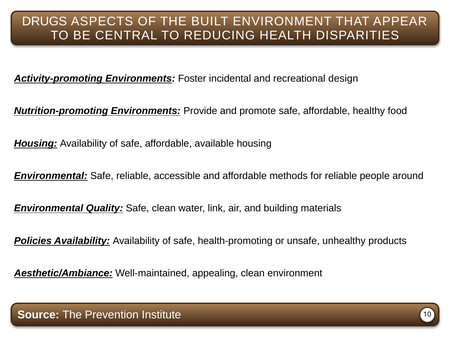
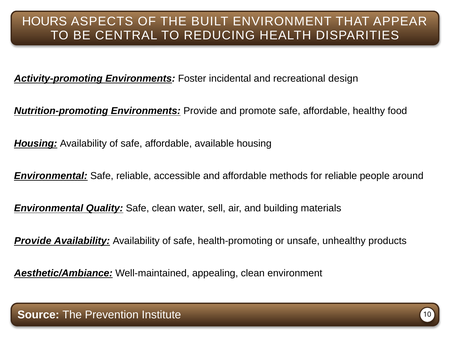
DRUGS: DRUGS -> HOURS (45, 21)
link: link -> sell (217, 209)
Policies: Policies -> Provide (33, 241)
